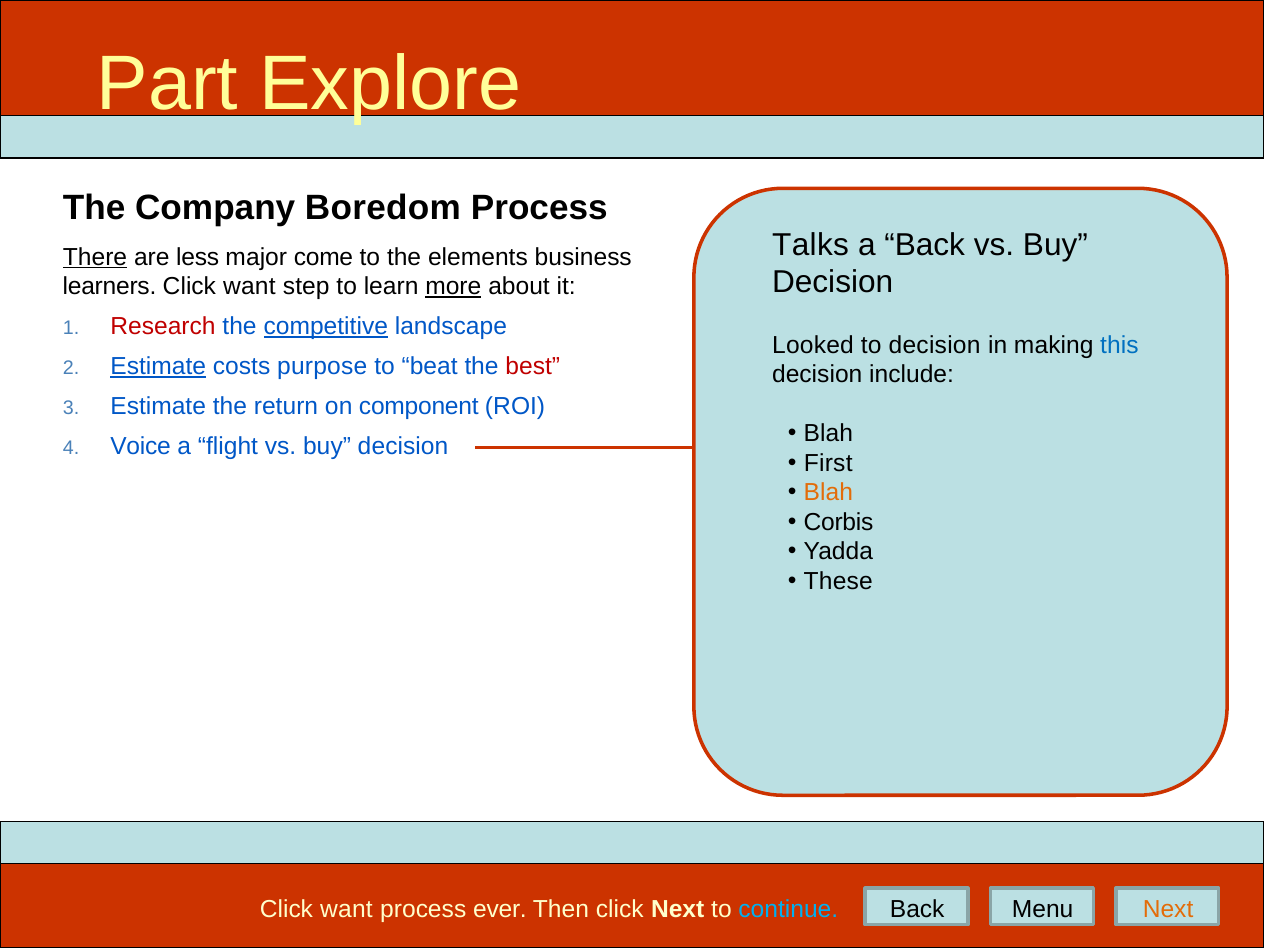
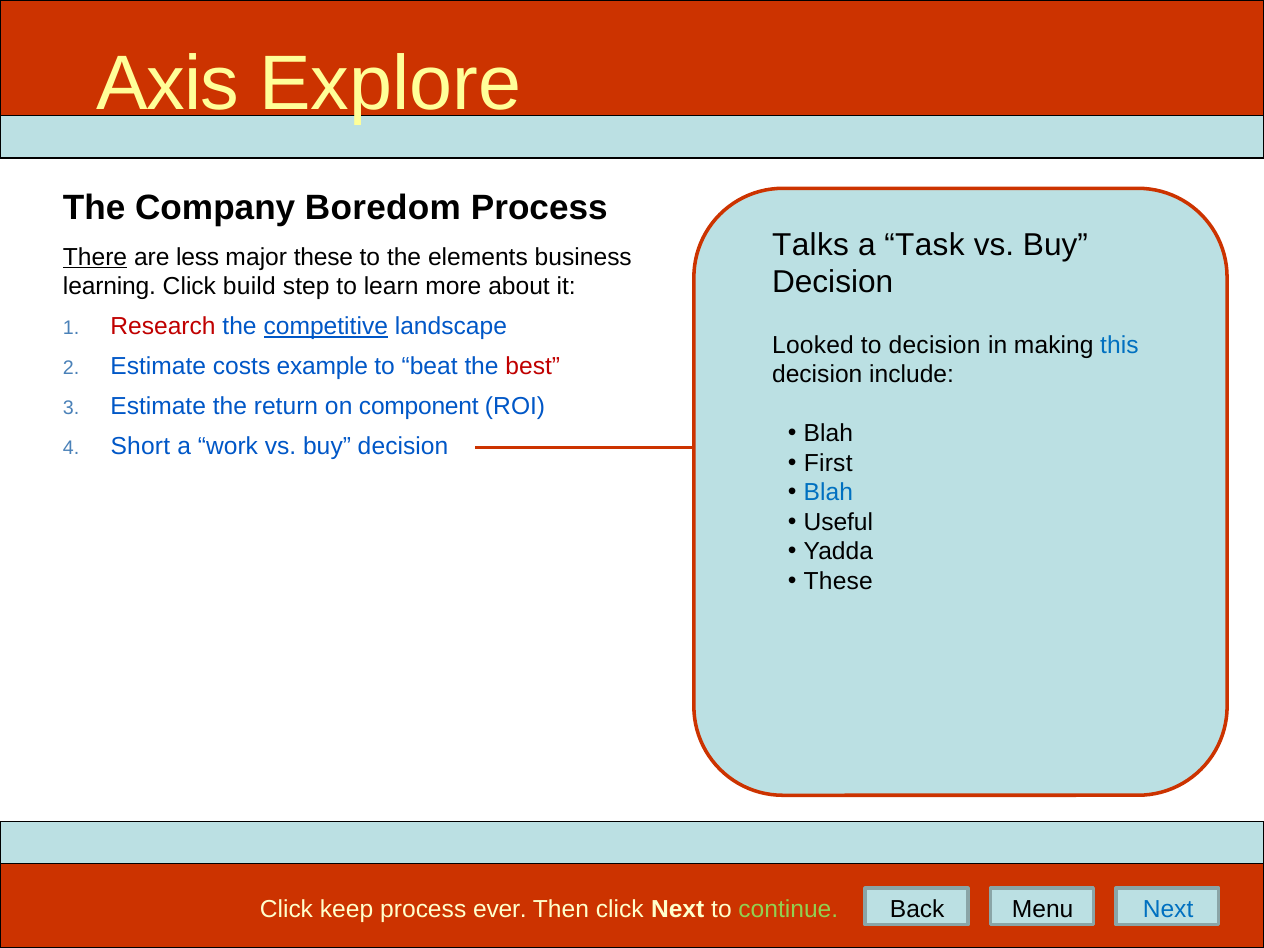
Part: Part -> Axis (168, 84)
a Back: Back -> Task (925, 245)
major come: come -> these (323, 257)
learners: learners -> learning (109, 287)
want: want -> build (249, 287)
more underline: present -> none (453, 287)
Estimate underline: present -> none (158, 367)
purpose: purpose -> example (322, 367)
Voice: Voice -> Short (140, 447)
flight: flight -> work (228, 447)
Blah colour: orange -> blue (828, 493)
Corbis: Corbis -> Useful (838, 522)
want: want -> keep (347, 909)
continue colour: light blue -> light green (788, 909)
Next colour: orange -> blue (1168, 909)
